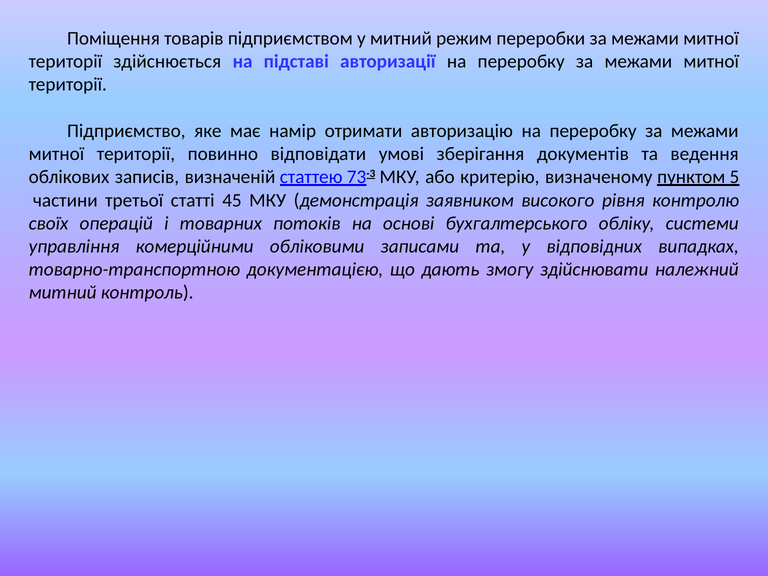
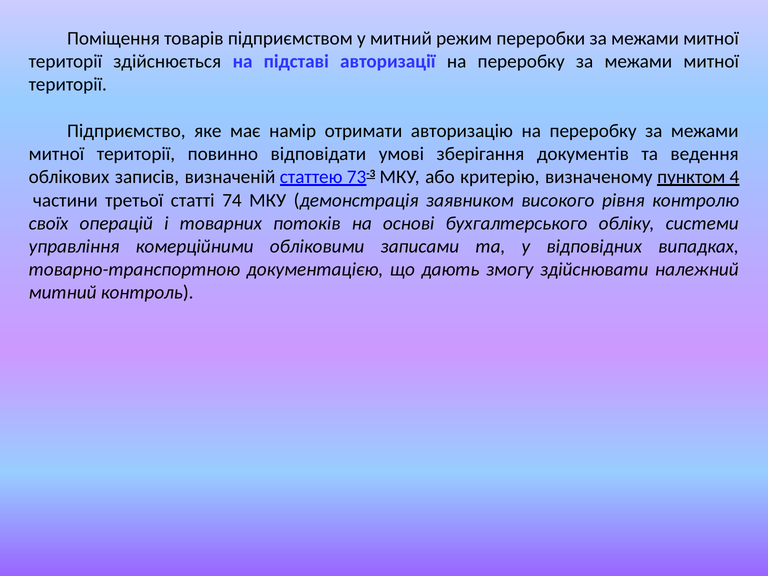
5: 5 -> 4 (734, 177)
45: 45 -> 74 (232, 200)
